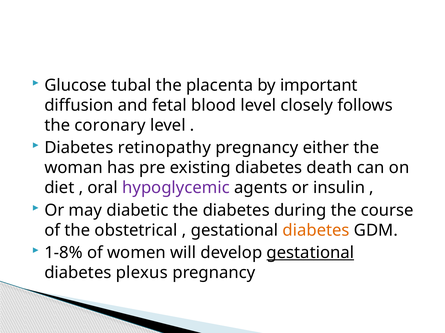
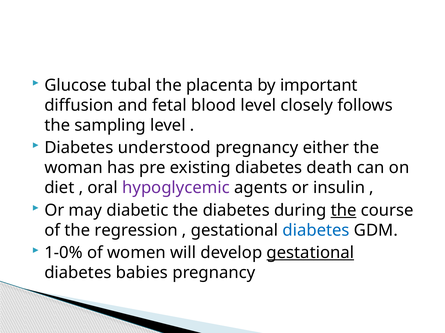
coronary: coronary -> sampling (110, 126)
retinopathy: retinopathy -> understood (164, 148)
the underline: none -> present (344, 211)
obstetrical: obstetrical -> regression (136, 231)
diabetes colour: orange -> blue (316, 231)
1-8%: 1-8% -> 1-0% (64, 253)
plexus: plexus -> babies (142, 273)
